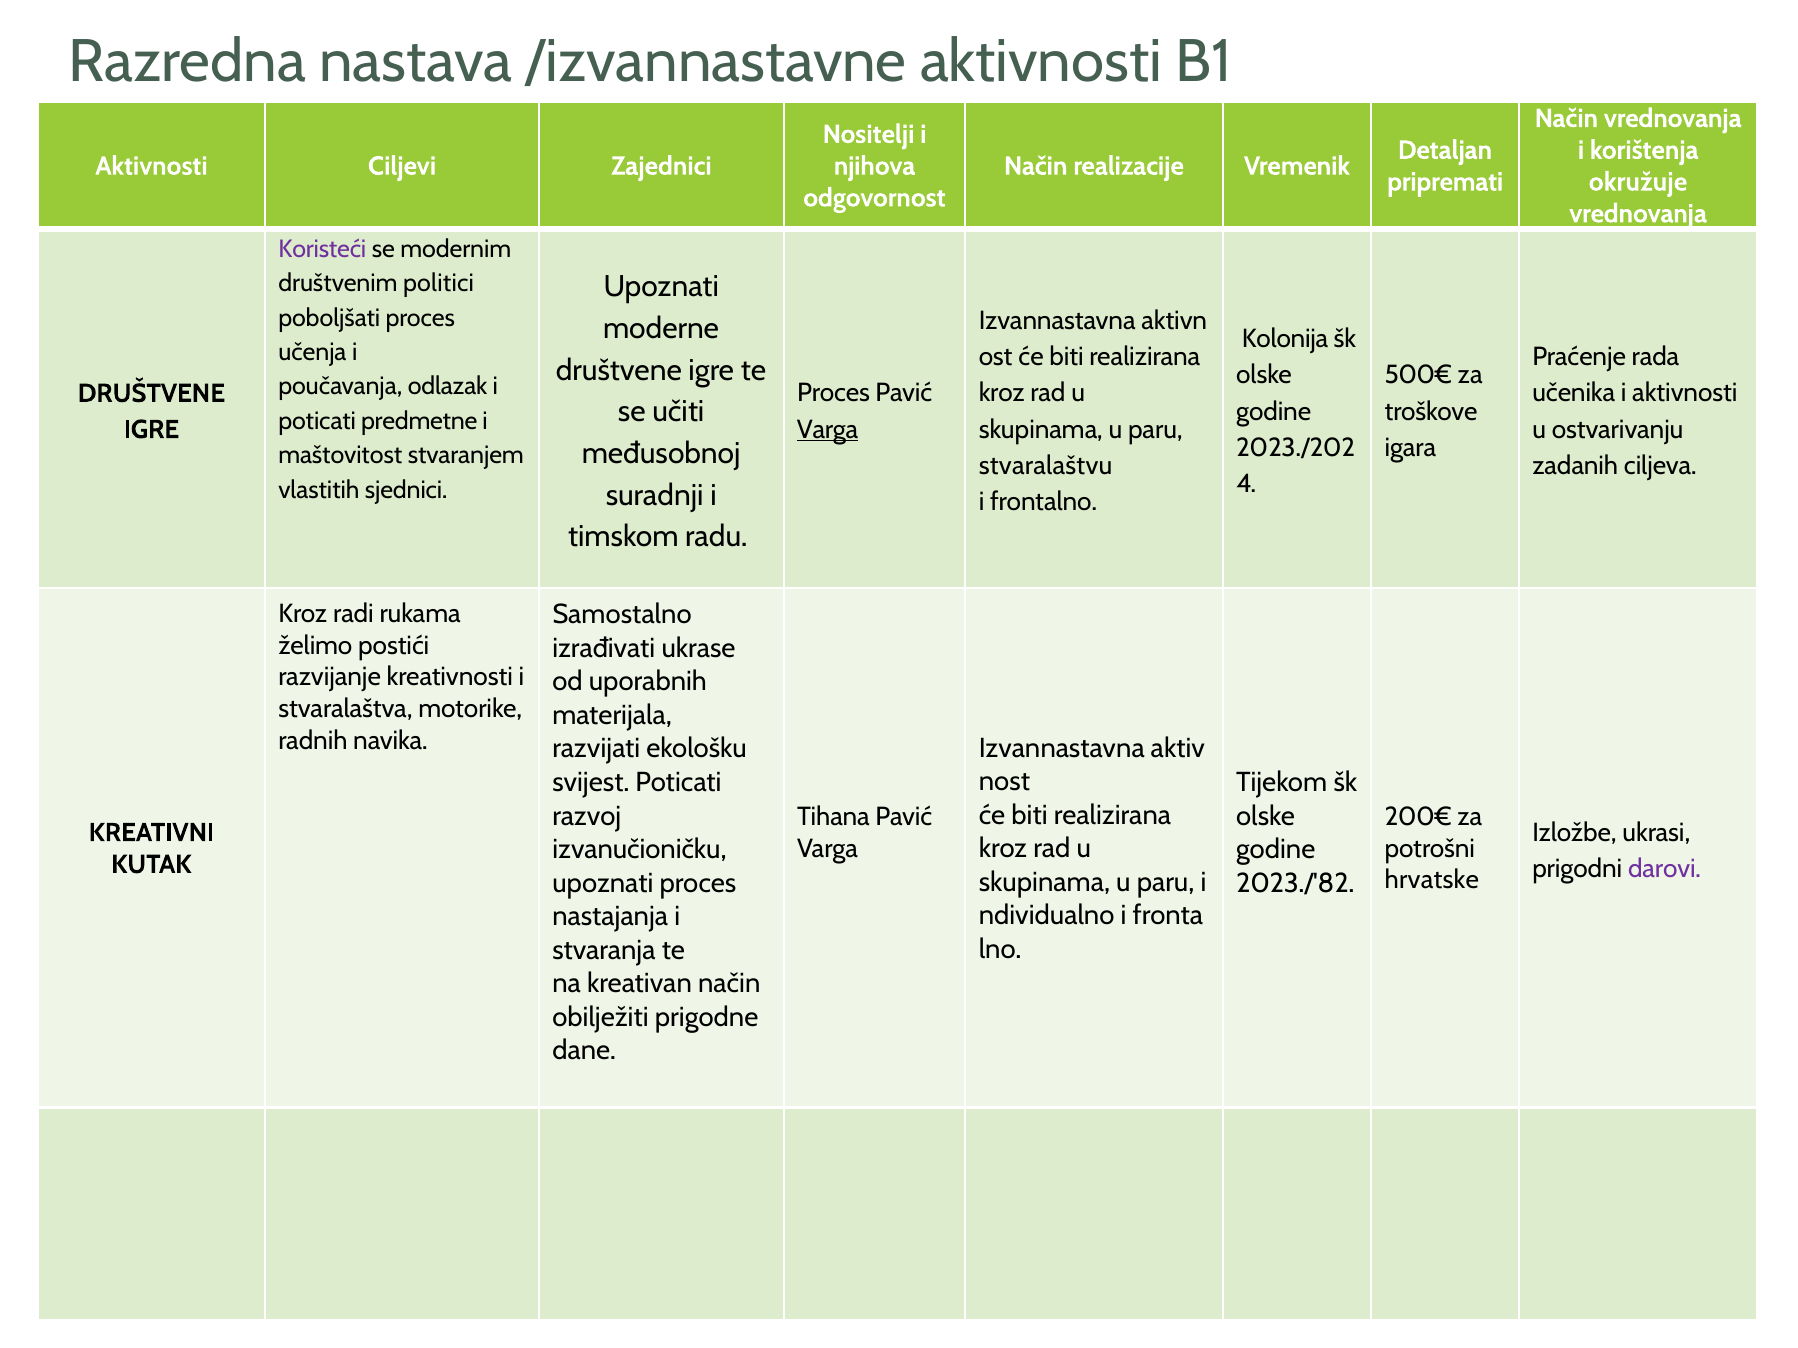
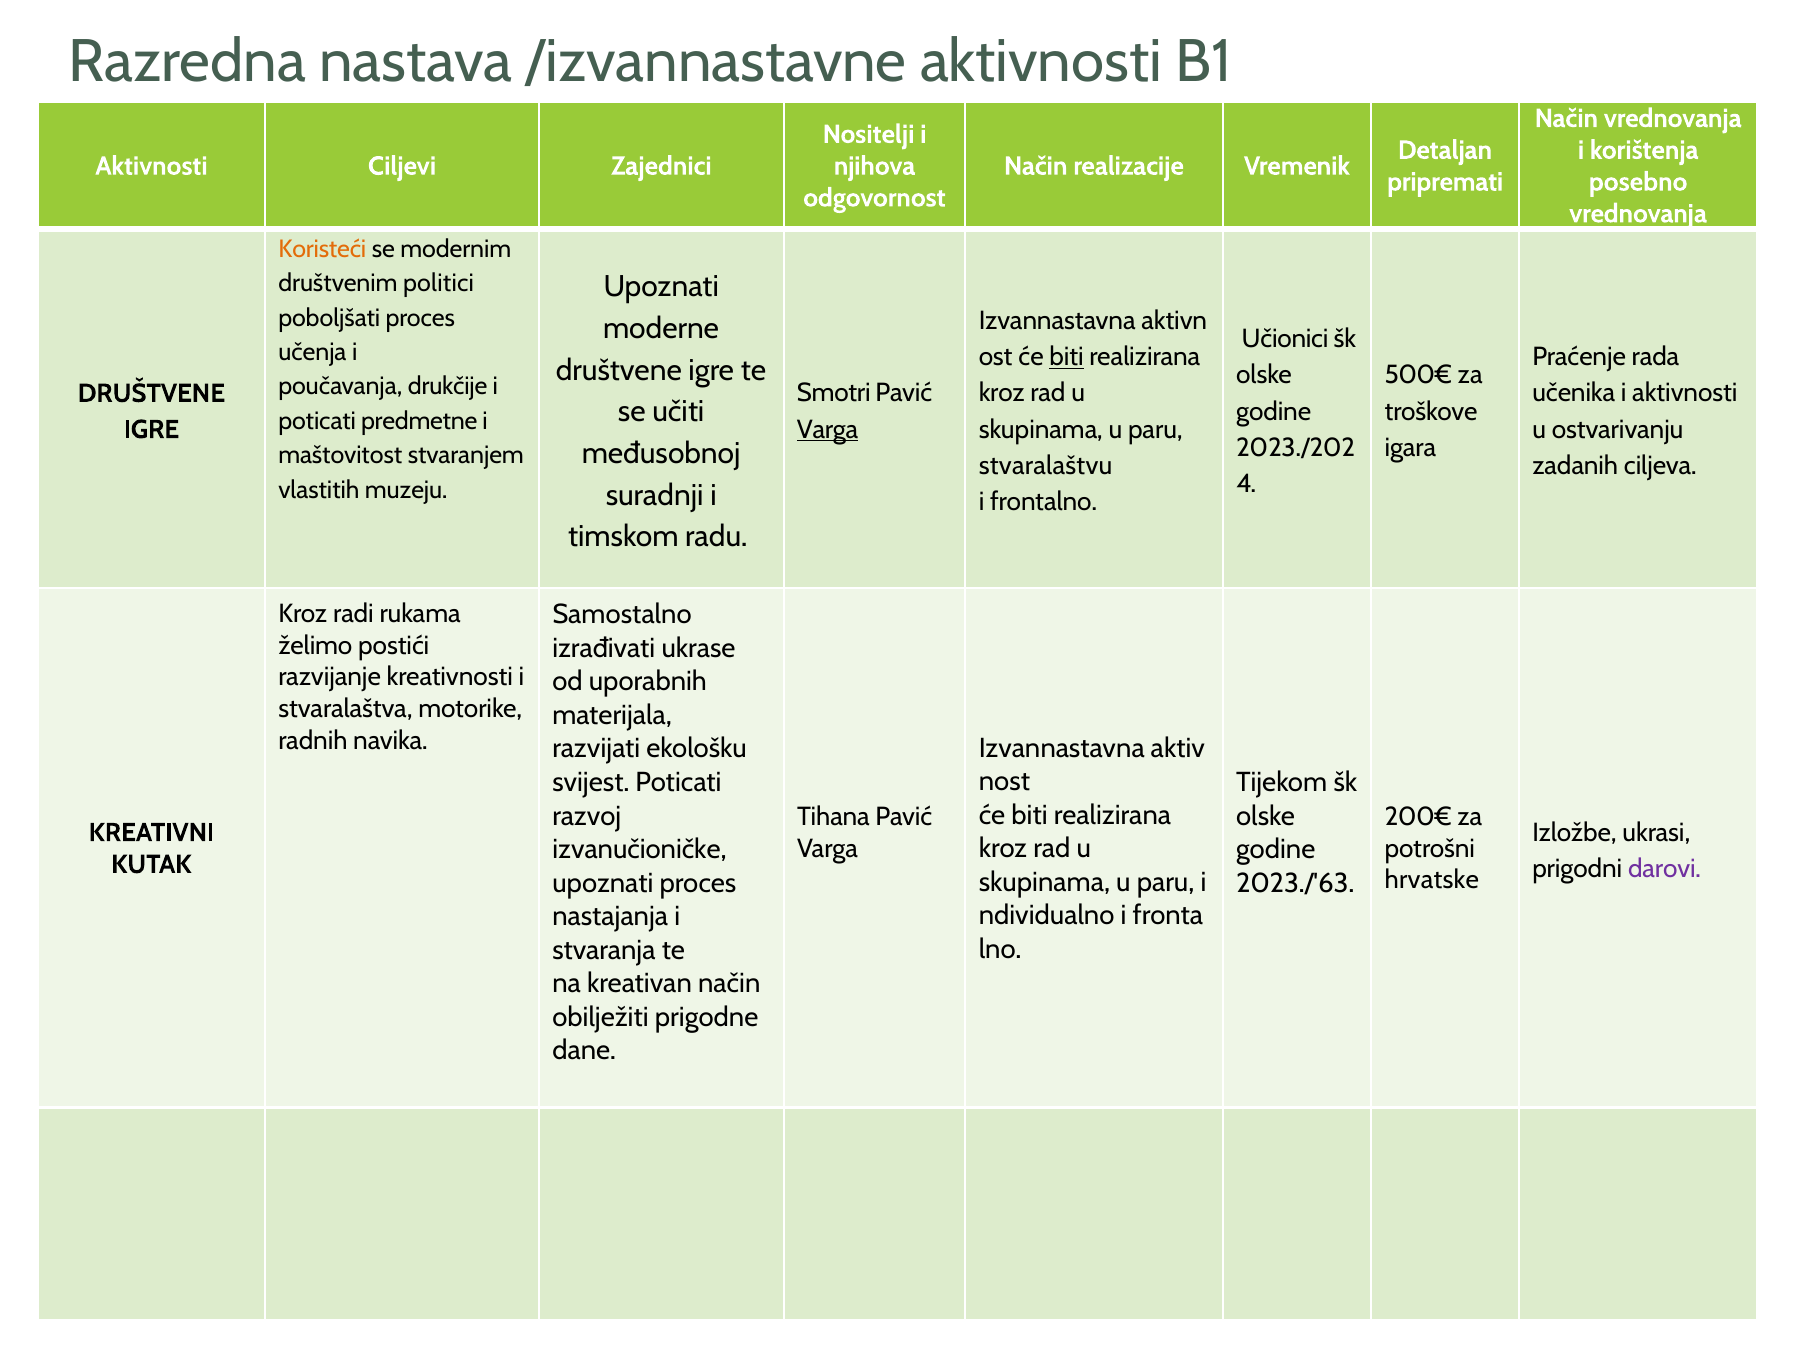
okružuje: okružuje -> posebno (1638, 182)
Koristeći colour: purple -> orange (322, 249)
Kolonija: Kolonija -> Učionici (1285, 339)
biti underline: none -> present (1067, 357)
odlazak: odlazak -> drukčije (448, 387)
Proces: Proces -> Smotri (834, 393)
sjednici: sjednici -> muzeju (406, 490)
izvanučioničku: izvanučioničku -> izvanučioničke (639, 850)
2023./'82: 2023./'82 -> 2023./'63 (1295, 883)
